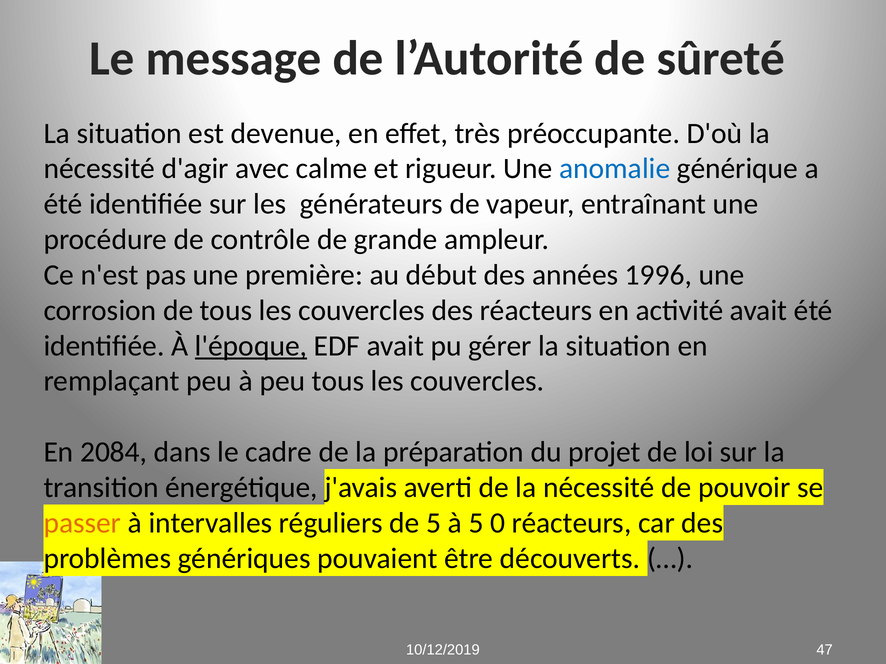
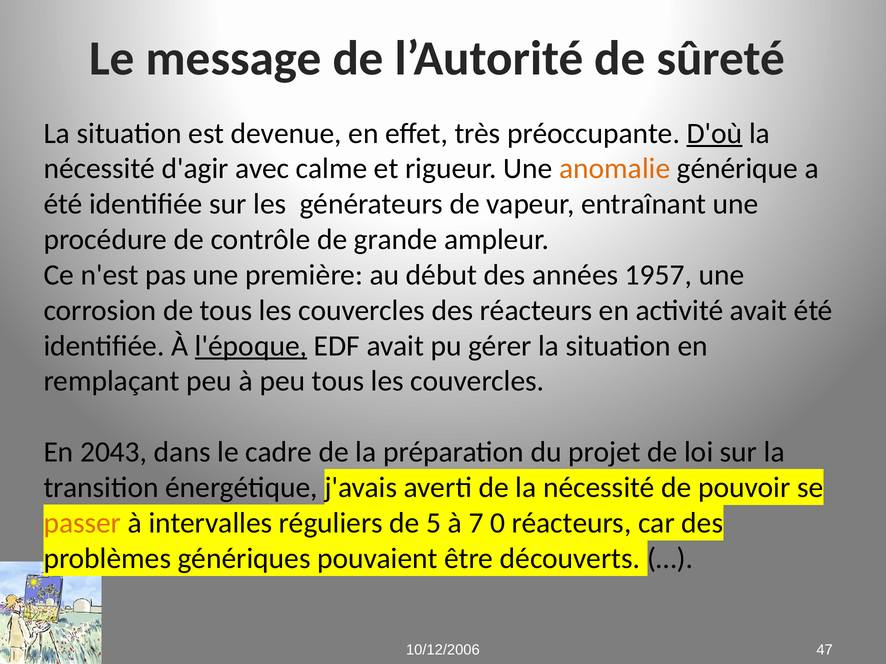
D'où underline: none -> present (714, 133)
anomalie colour: blue -> orange (615, 169)
1996: 1996 -> 1957 (659, 275)
2084: 2084 -> 2043 (114, 452)
à 5: 5 -> 7 (476, 523)
10/12/2019: 10/12/2019 -> 10/12/2006 (443, 650)
